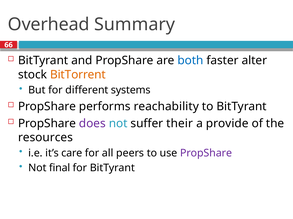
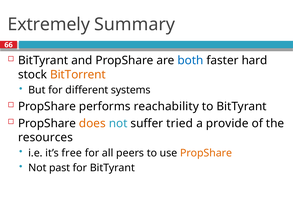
Overhead: Overhead -> Extremely (49, 24)
alter: alter -> hard (254, 61)
does colour: purple -> orange (92, 124)
their: their -> tried (180, 124)
care: care -> free (72, 153)
PropShare colour: purple -> orange (206, 153)
final: final -> past (60, 168)
